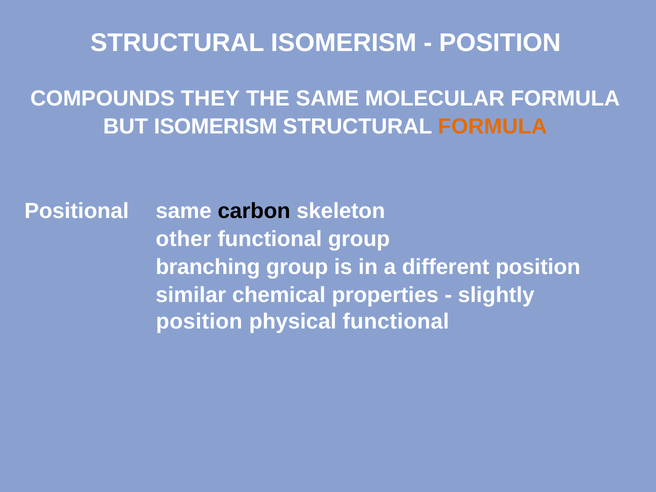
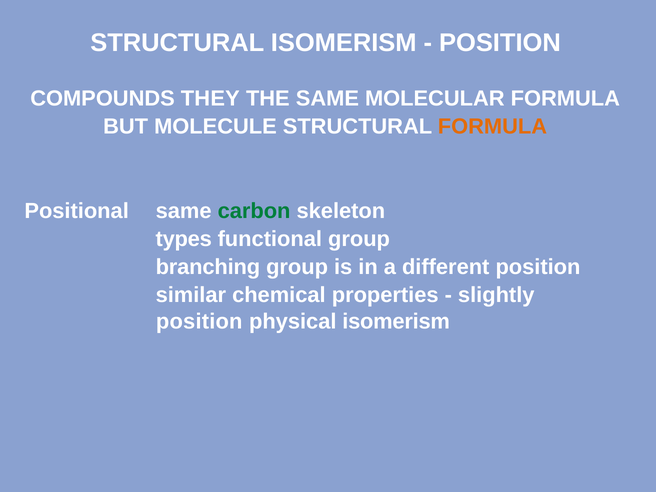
BUT ISOMERISM: ISOMERISM -> MOLECULE (215, 127)
carbon colour: black -> green (254, 211)
other: other -> types (184, 239)
physical functional: functional -> isomerism (396, 321)
